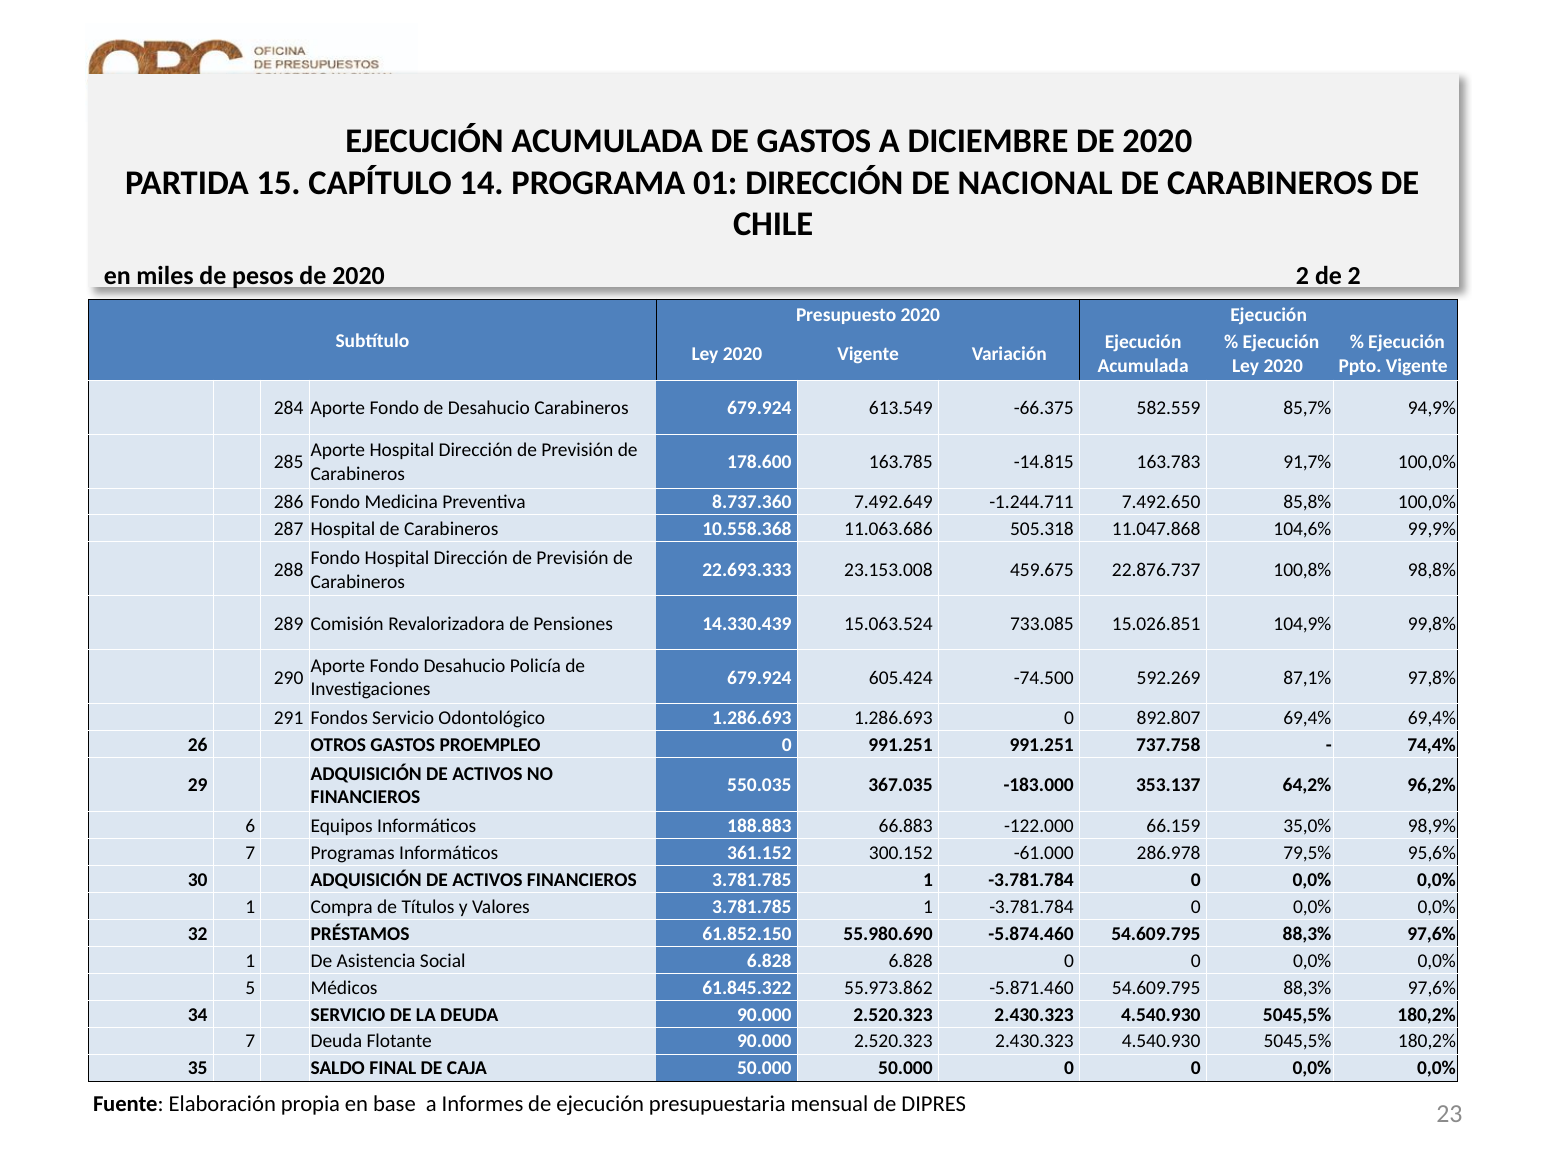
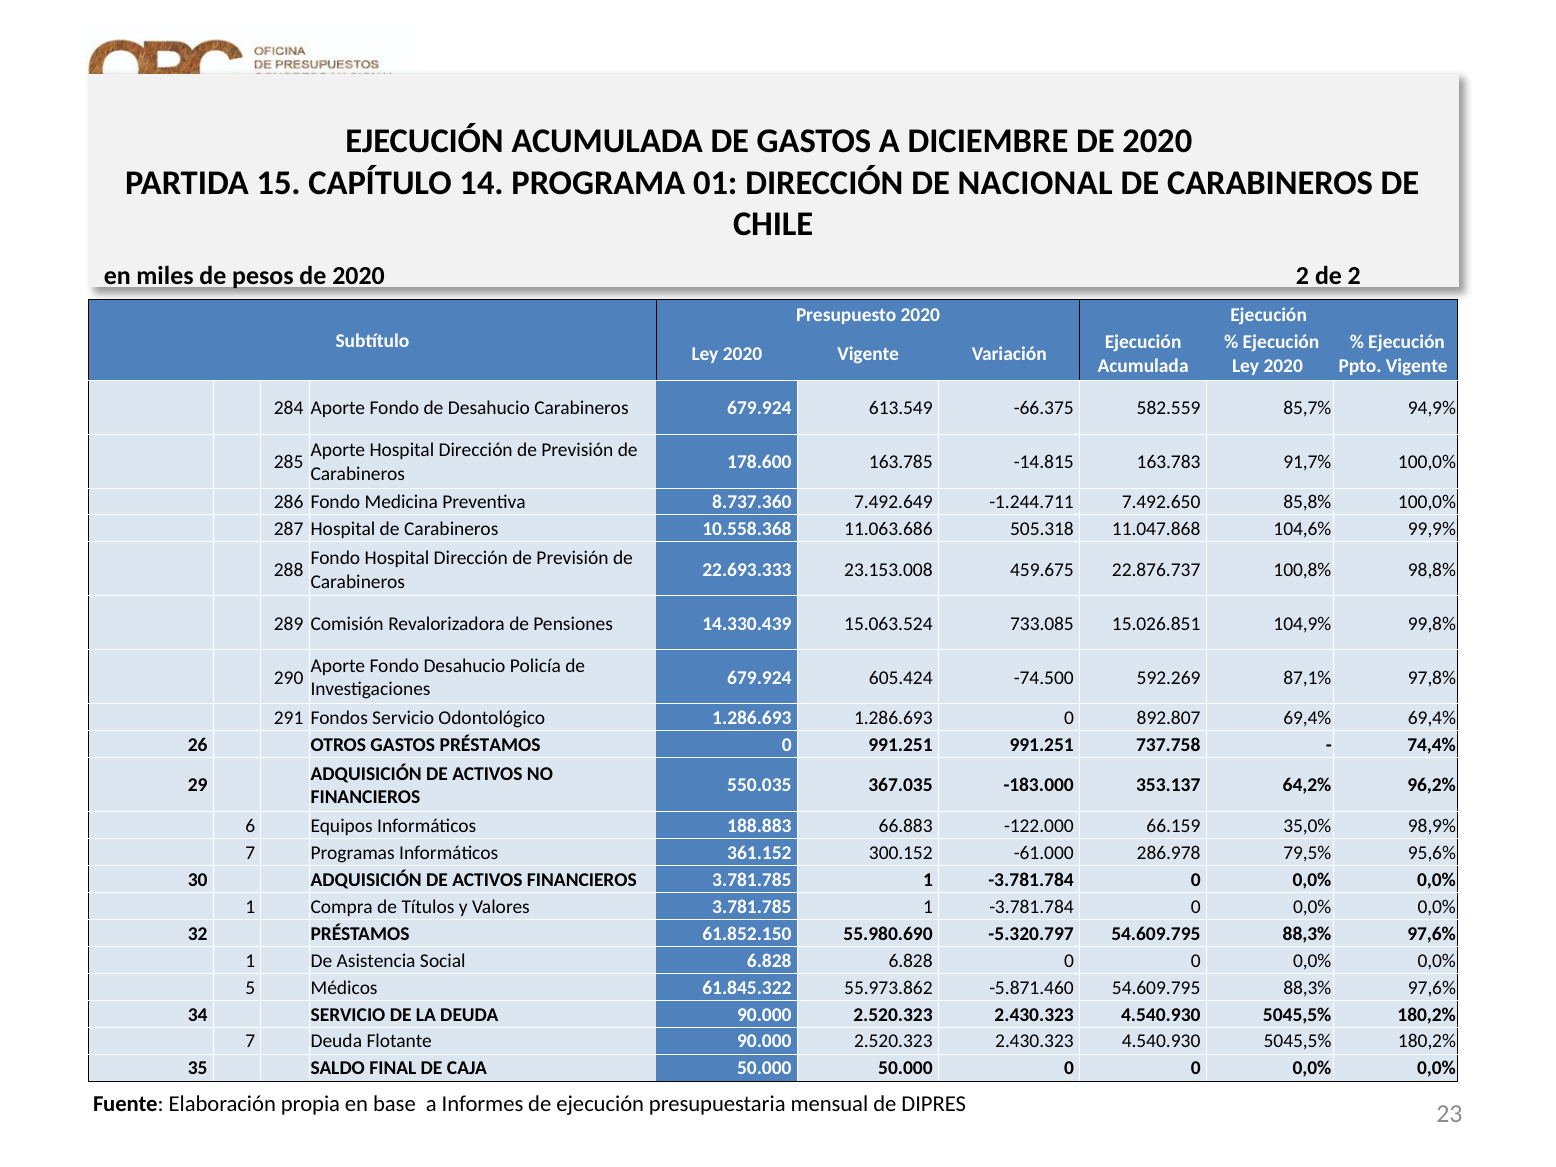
GASTOS PROEMPLEO: PROEMPLEO -> PRÉSTAMOS (490, 745)
-5.874.460: -5.874.460 -> -5.320.797 (1031, 934)
